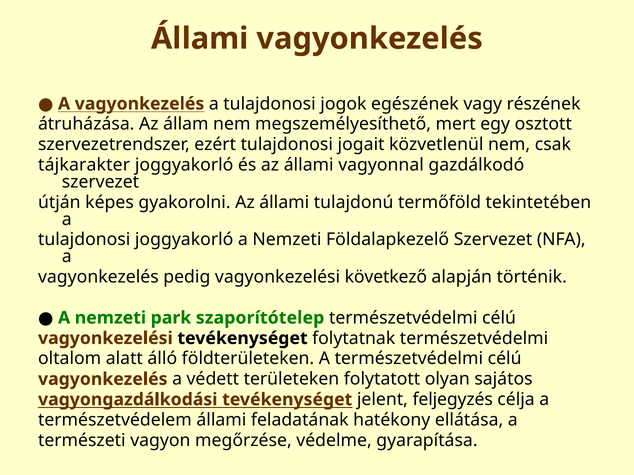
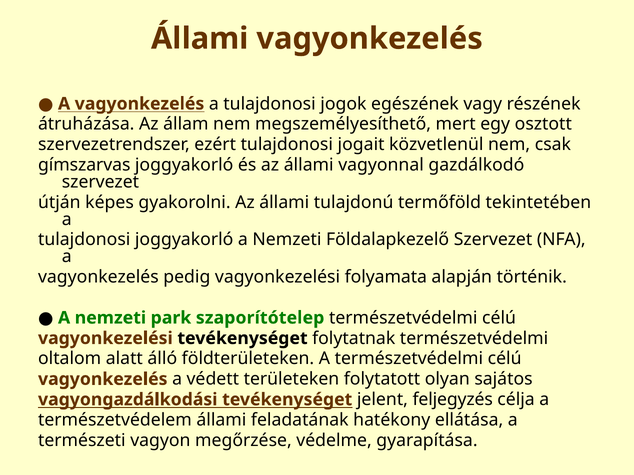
tájkarakter: tájkarakter -> gímszarvas (84, 165)
következő: következő -> folyamata (386, 277)
